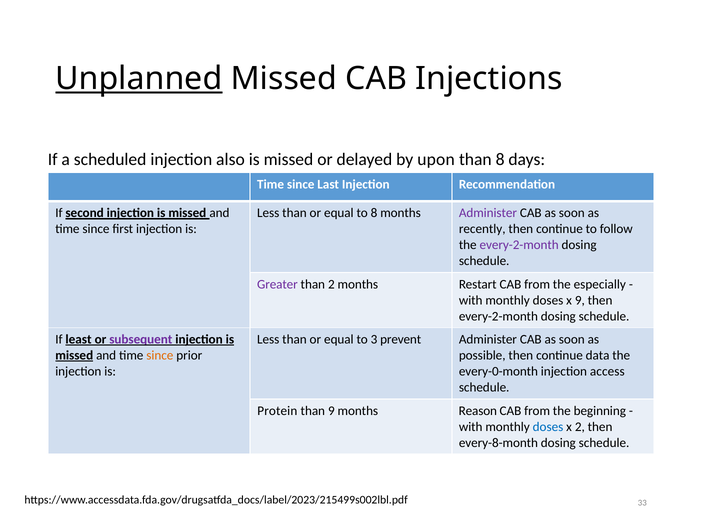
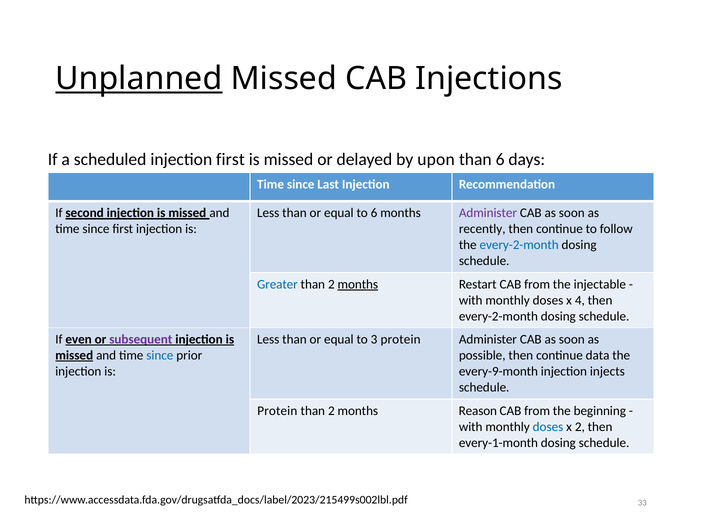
injection also: also -> first (230, 159)
than 8: 8 -> 6 (500, 159)
to 8: 8 -> 6 (374, 213)
every-2-month colour: purple -> blue (519, 245)
Greater colour: purple -> blue (277, 284)
months underline: none -> present (358, 284)
especially: especially -> injectable (600, 284)
x 9: 9 -> 4 (580, 300)
least: least -> even (79, 339)
3 prevent: prevent -> protein (401, 339)
since colour: orange -> blue (160, 355)
every-0-month: every-0-month -> every-9-month (498, 371)
access: access -> injects (607, 371)
9: 9 -> 2 (331, 410)
every-8-month: every-8-month -> every-1-month (498, 442)
